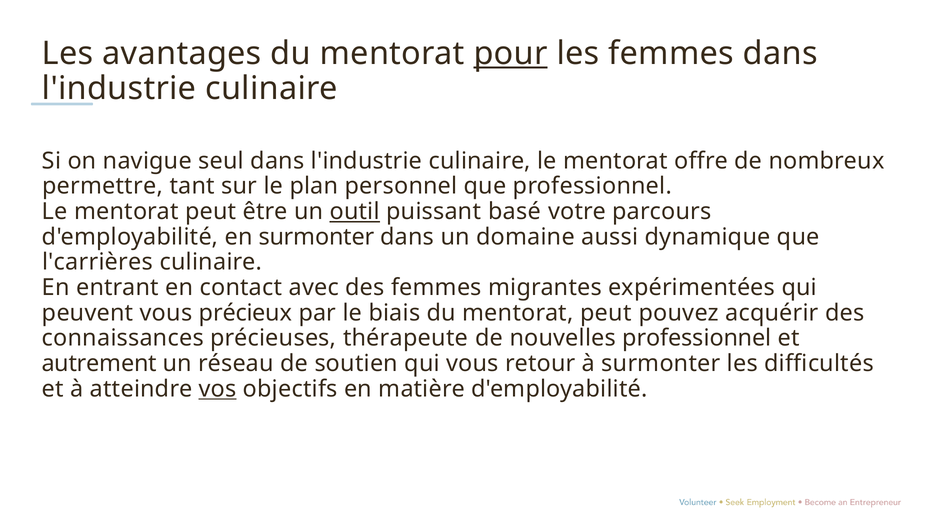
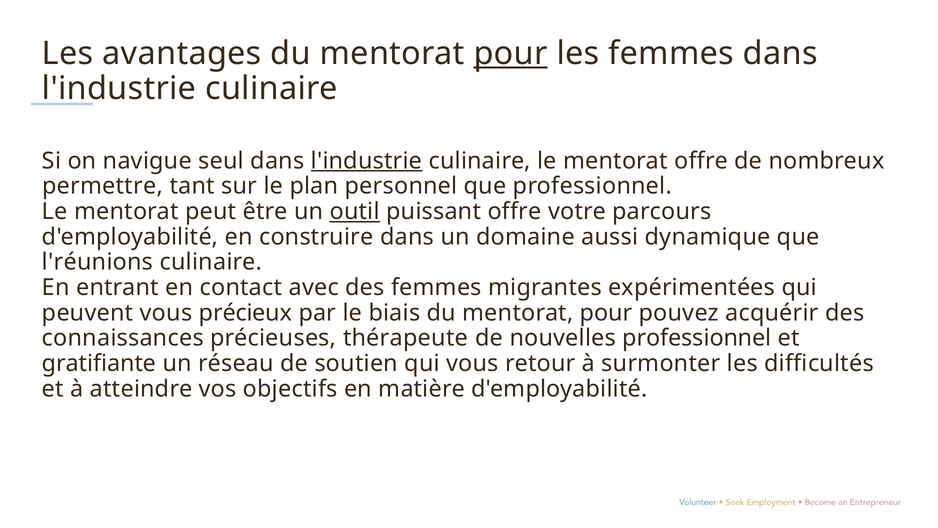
l'industrie underline: none -> present (366, 161)
puissant basé: basé -> offre (515, 211)
en surmonter: surmonter -> construire (316, 237)
l'carrières: l'carrières -> l'réunions (98, 262)
biais du mentorat peut: peut -> pour (606, 313)
autrement: autrement -> gratifiante (99, 363)
vos underline: present -> none (218, 389)
